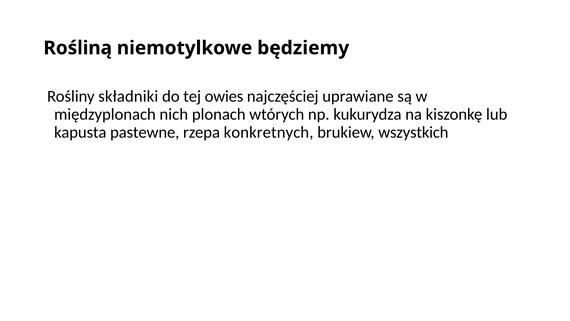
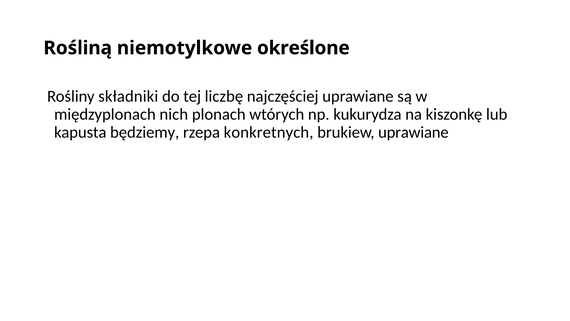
będziemy: będziemy -> określone (303, 48)
owies: owies -> liczbę (224, 96)
pastewne: pastewne -> będziemy (145, 132)
brukiew wszystkich: wszystkich -> uprawiane (413, 132)
